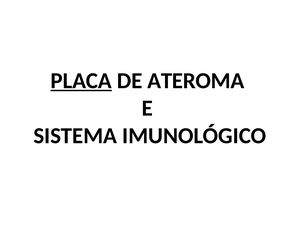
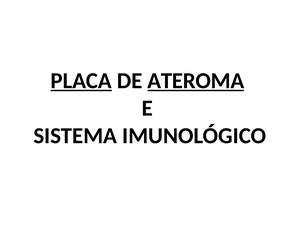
ATEROMA underline: none -> present (196, 80)
